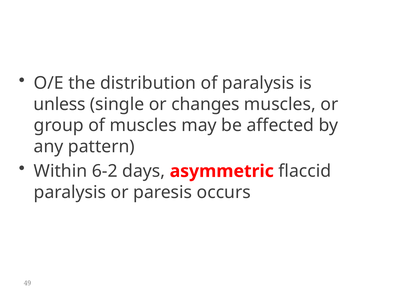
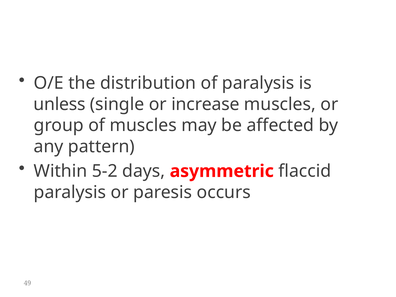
changes: changes -> increase (205, 104)
6-2: 6-2 -> 5-2 (105, 171)
